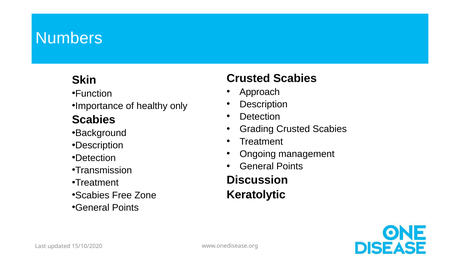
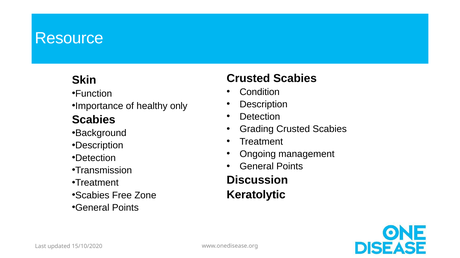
Numbers: Numbers -> Resource (69, 38)
Approach: Approach -> Condition (260, 92)
